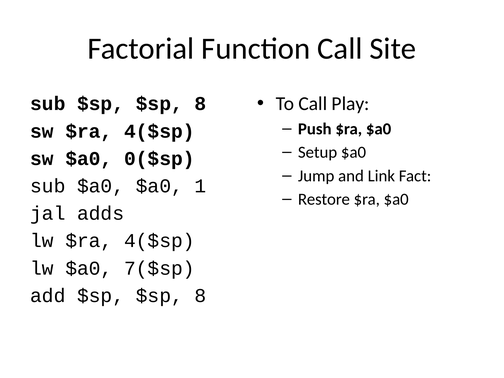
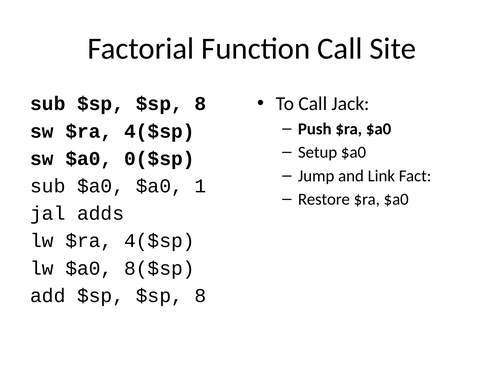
Play: Play -> Jack (351, 104)
7($sp: 7($sp -> 8($sp (159, 268)
